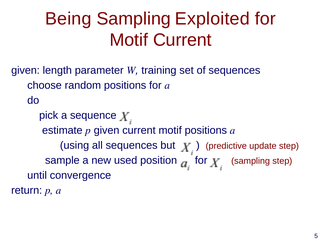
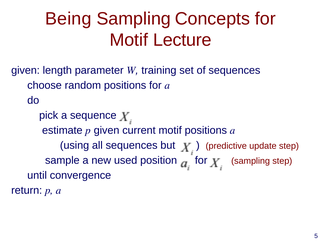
Exploited: Exploited -> Concepts (212, 19)
Motif Current: Current -> Lecture (182, 40)
